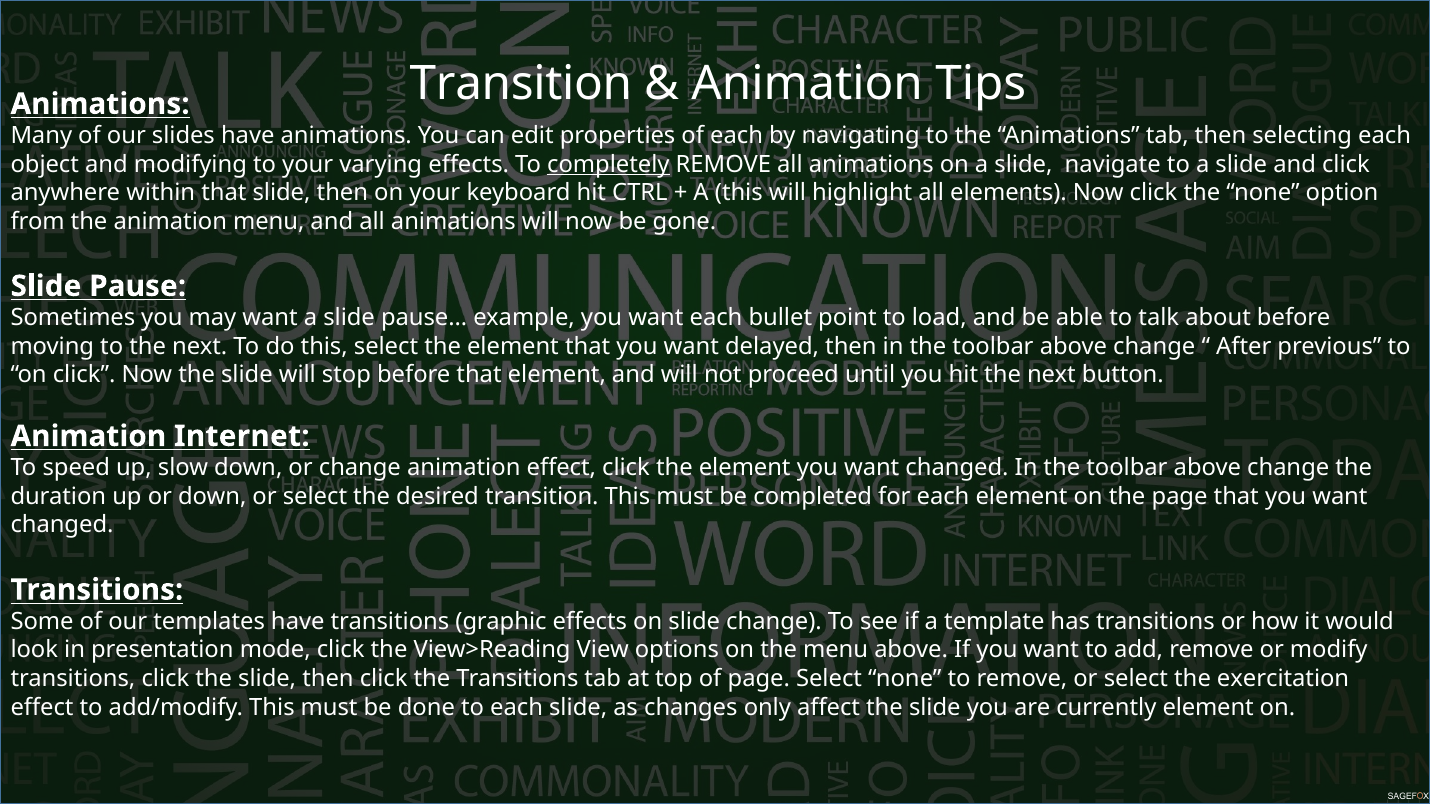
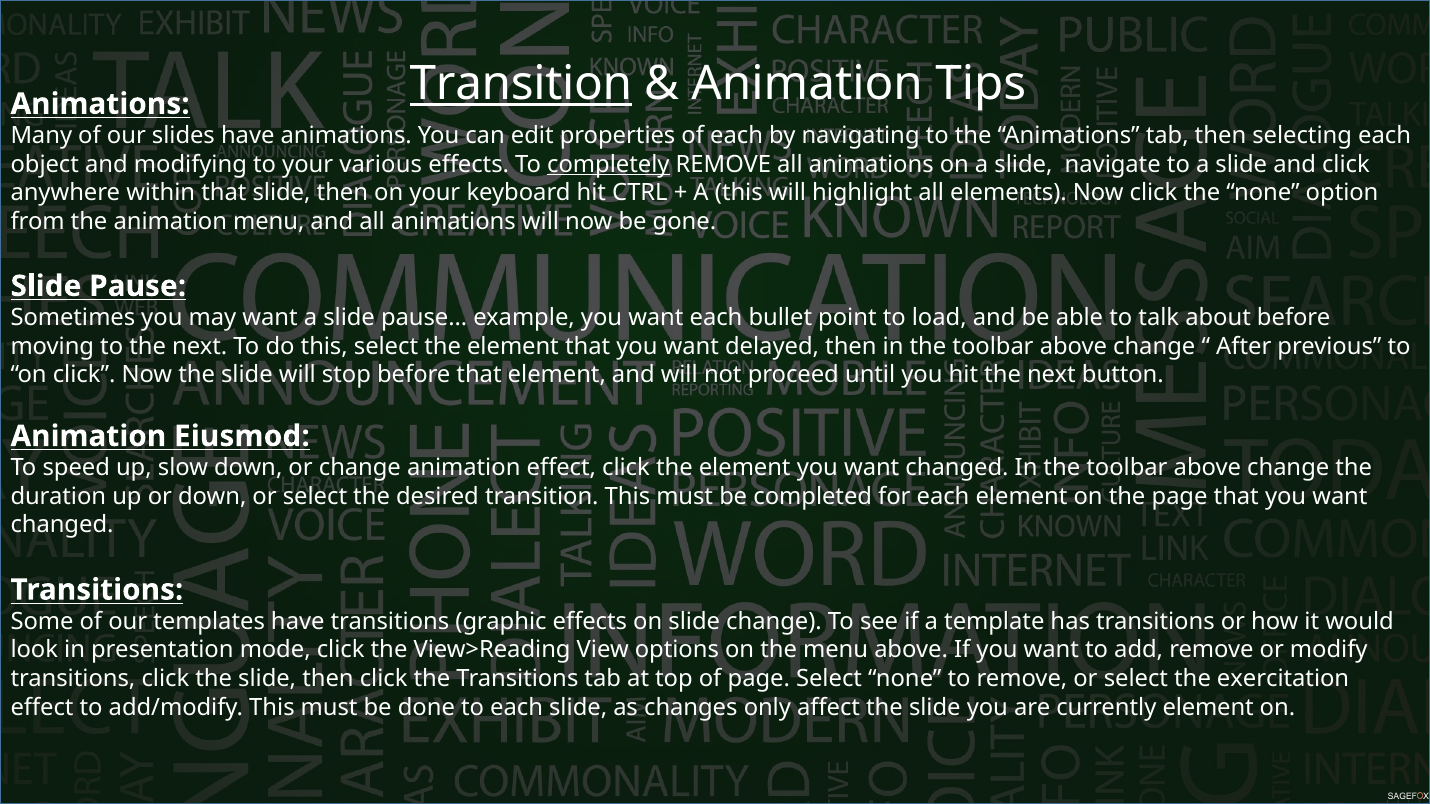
Transition underline: none -> present (521, 84)
varying: varying -> various (381, 164)
Internet: Internet -> Eiusmod (242, 436)
